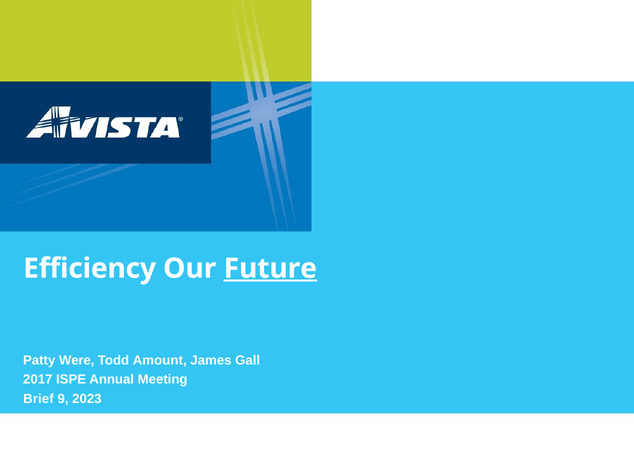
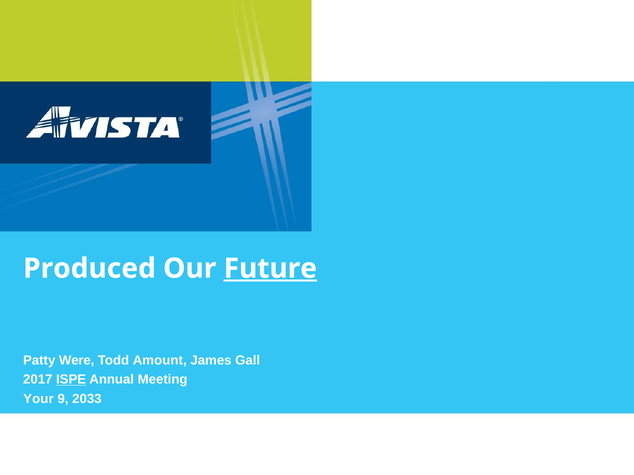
Efficiency: Efficiency -> Produced (89, 269)
ISPE underline: none -> present (71, 380)
Brief: Brief -> Your (38, 399)
2023: 2023 -> 2033 (87, 399)
